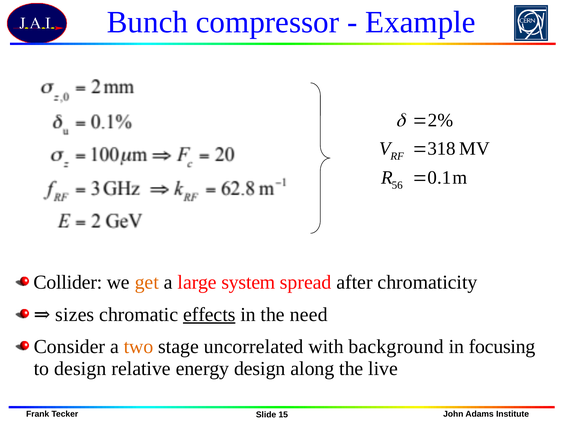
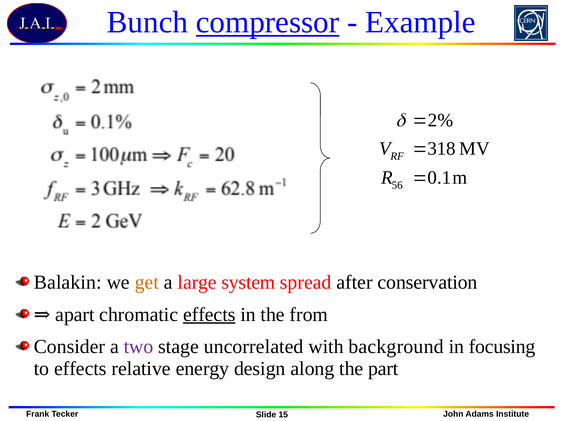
compressor underline: none -> present (268, 22)
Collider: Collider -> Balakin (68, 282)
chromaticity: chromaticity -> conservation (428, 282)
sizes: sizes -> apart (75, 315)
need: need -> from (309, 315)
two colour: orange -> purple (139, 347)
to design: design -> effects (80, 369)
live: live -> part (383, 369)
